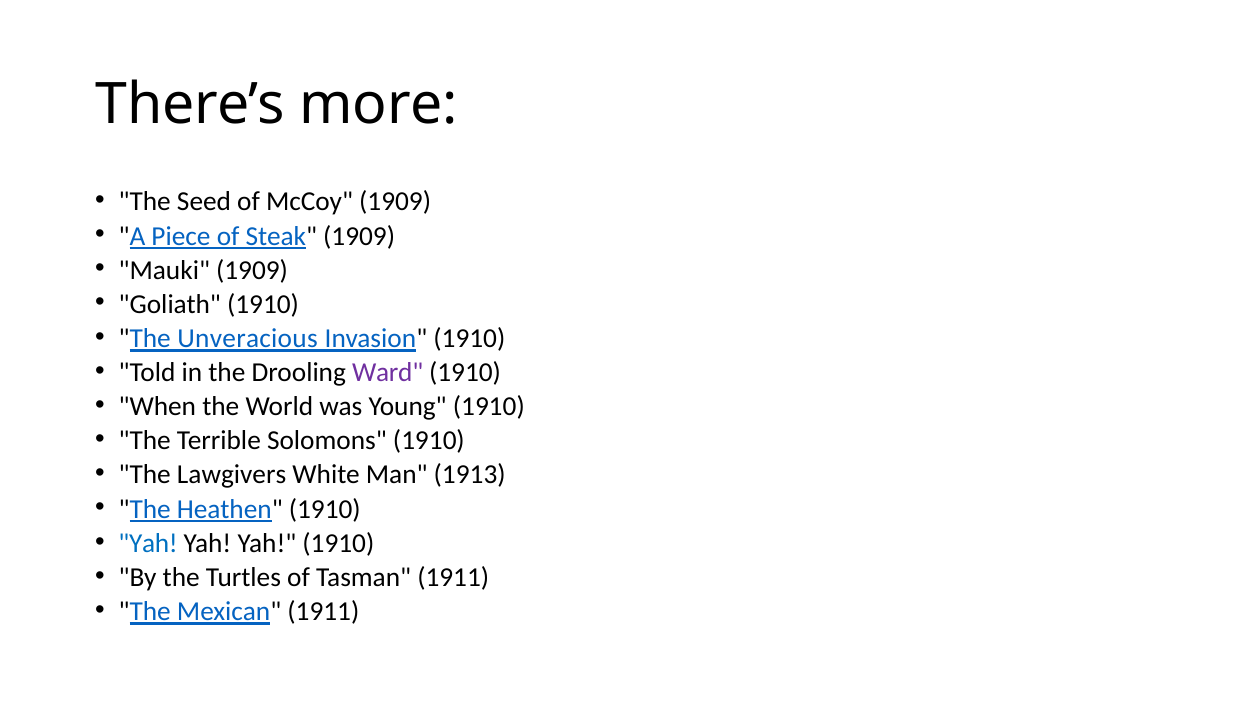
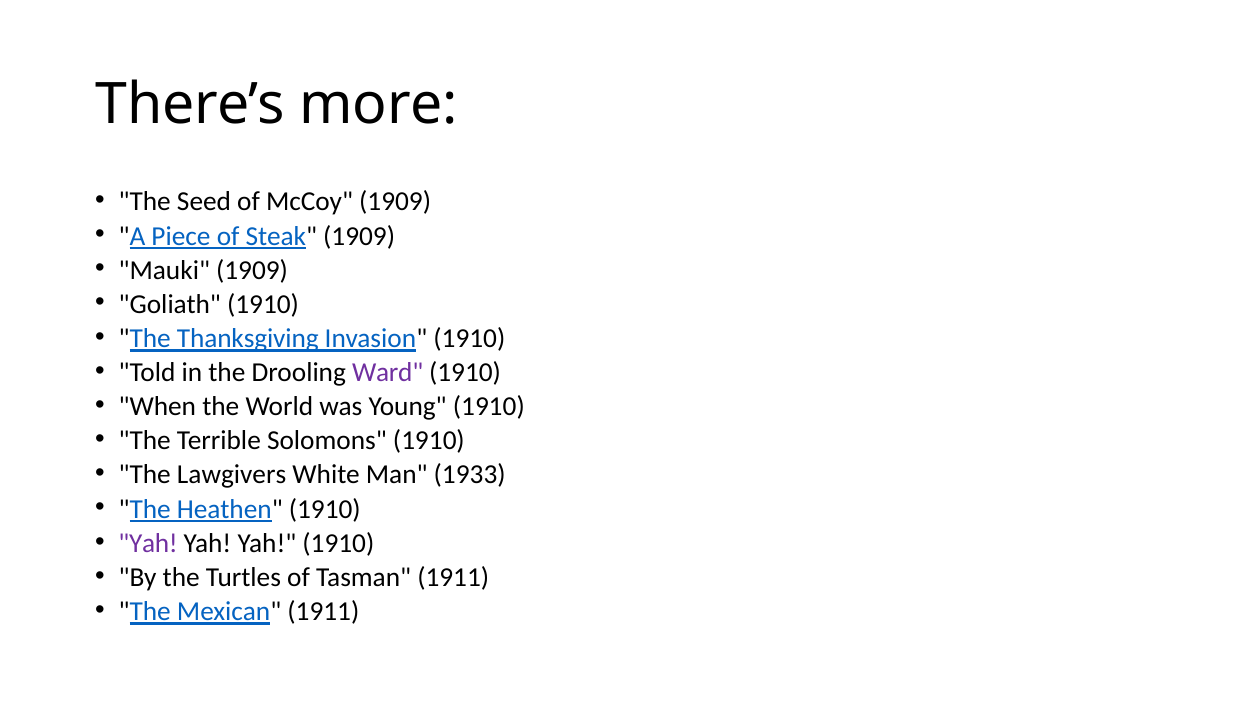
Unveracious: Unveracious -> Thanksgiving (248, 338)
1913: 1913 -> 1933 (470, 474)
Yah colour: blue -> purple (148, 543)
